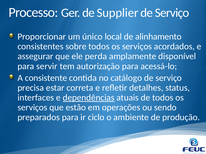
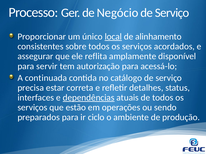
Supplier: Supplier -> Negócio (118, 13)
local underline: none -> present (113, 37)
perda: perda -> reflita (96, 56)
consistente: consistente -> continuada (46, 78)
